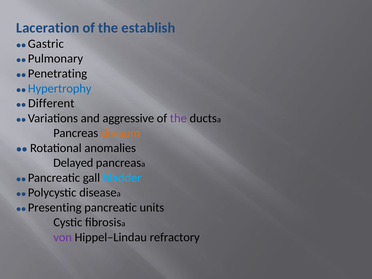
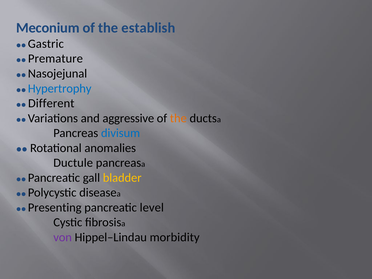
Laceration: Laceration -> Meconium (48, 28)
Pulmonary: Pulmonary -> Premature (55, 59)
Penetrating: Penetrating -> Nasojejunal (58, 74)
the colour: purple -> orange (178, 118)
divisum colour: orange -> blue (121, 133)
Delayed: Delayed -> Ductule (73, 163)
bladder colour: light blue -> yellow (122, 178)
units: units -> level (152, 207)
refractory: refractory -> morbidity (175, 237)
